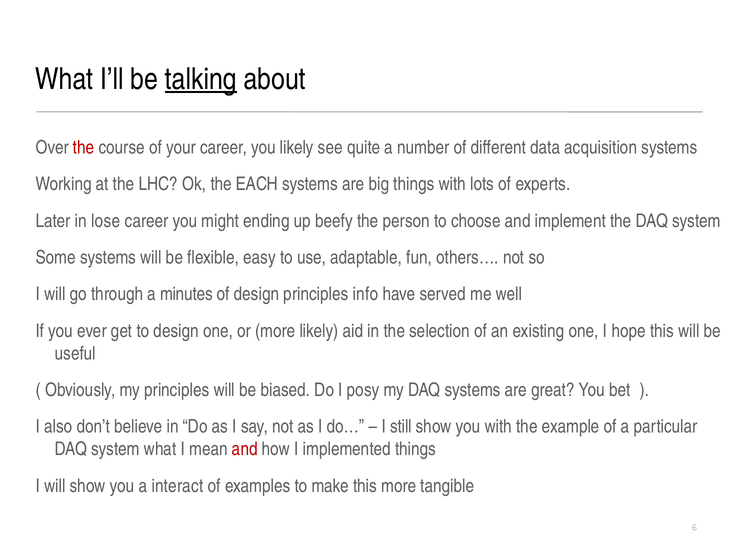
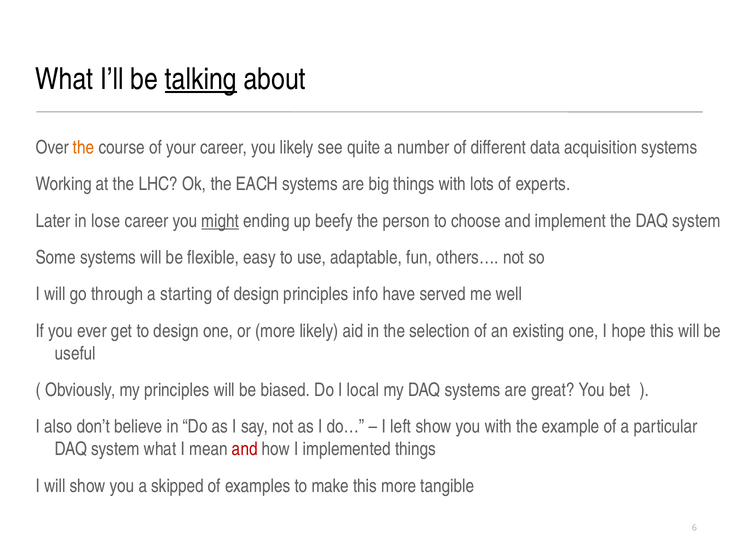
the colour: red -> orange (84, 148)
might underline: none -> present (220, 221)
minutes: minutes -> starting (186, 294)
posy: posy -> local (363, 390)
still: still -> left (401, 427)
interact: interact -> skipped (178, 486)
